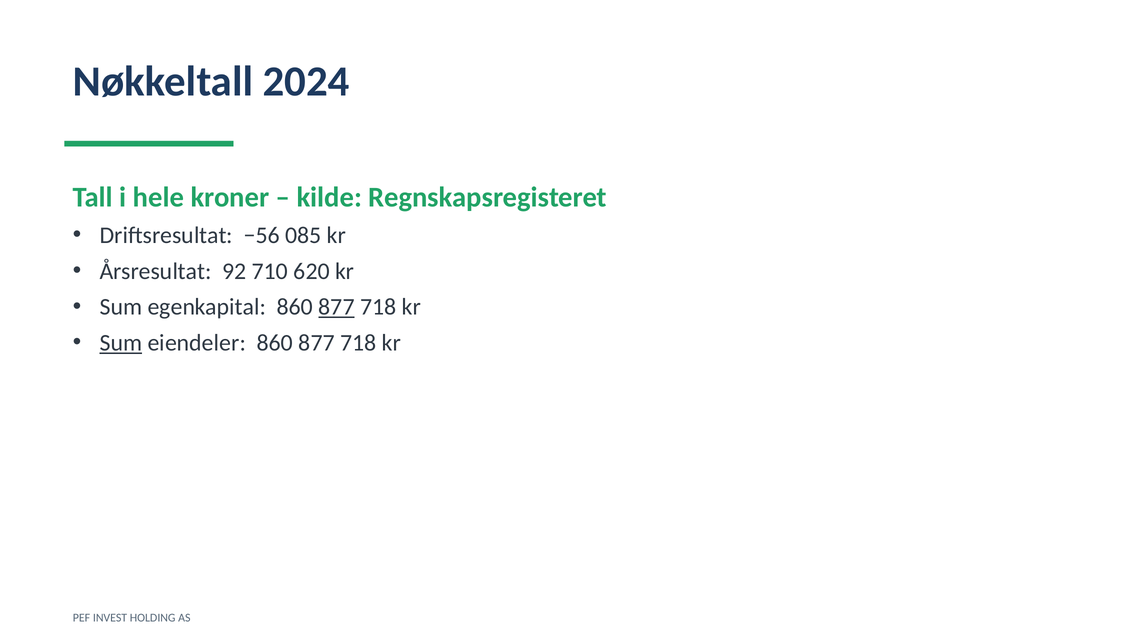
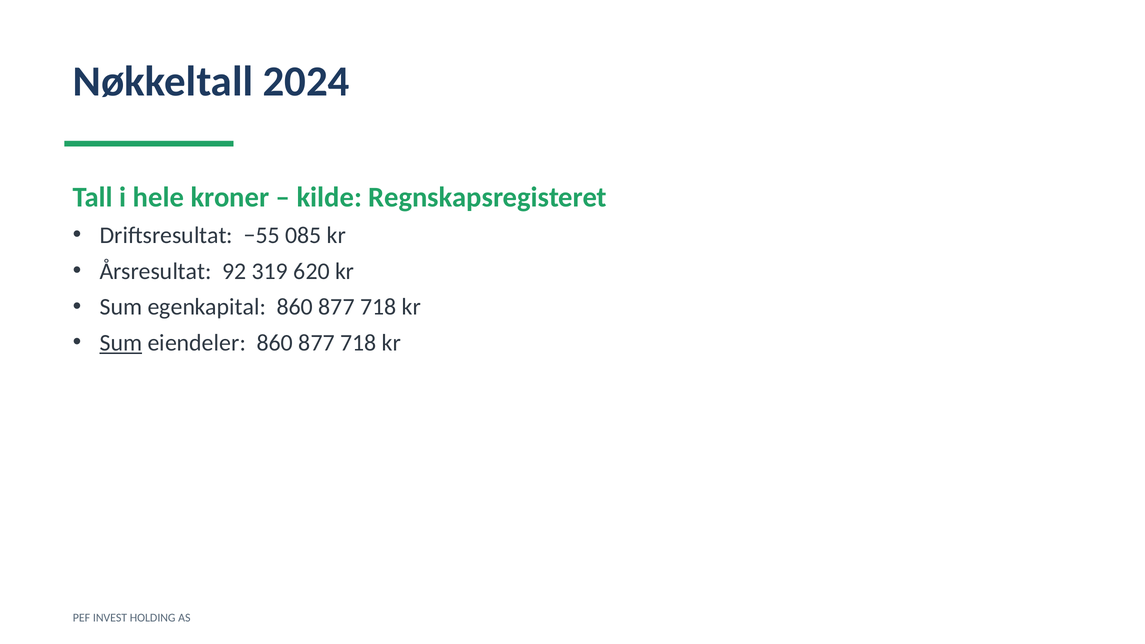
−56: −56 -> −55 (262, 235)
710: 710 -> 319 (270, 271)
877 underline: present -> none (337, 307)
